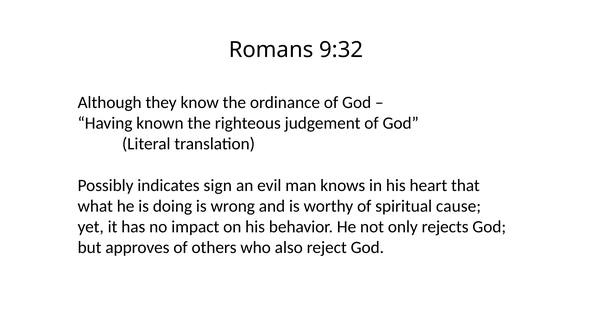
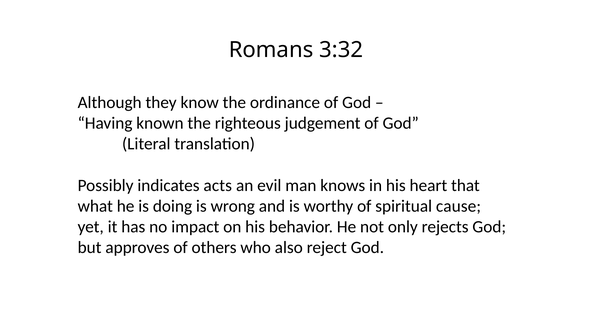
9:32: 9:32 -> 3:32 (341, 50)
sign: sign -> acts (218, 185)
